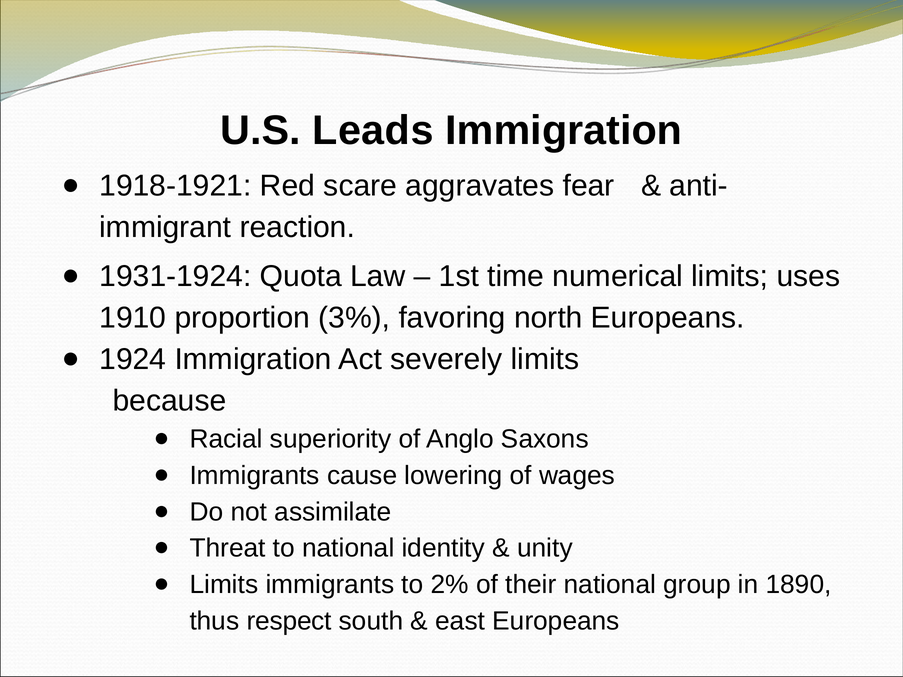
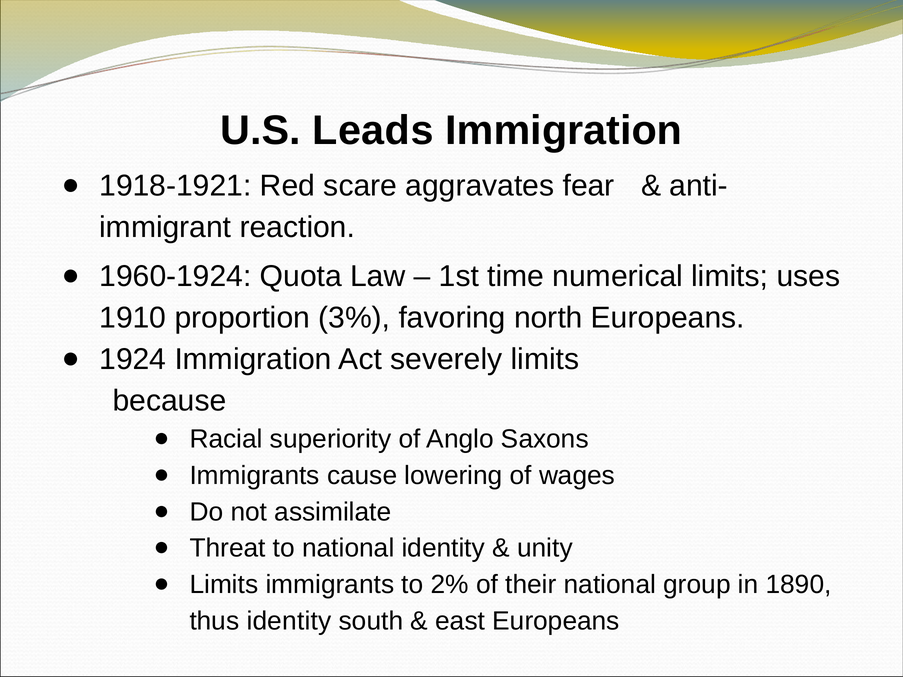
1931-1924: 1931-1924 -> 1960-1924 (175, 276)
thus respect: respect -> identity (289, 621)
